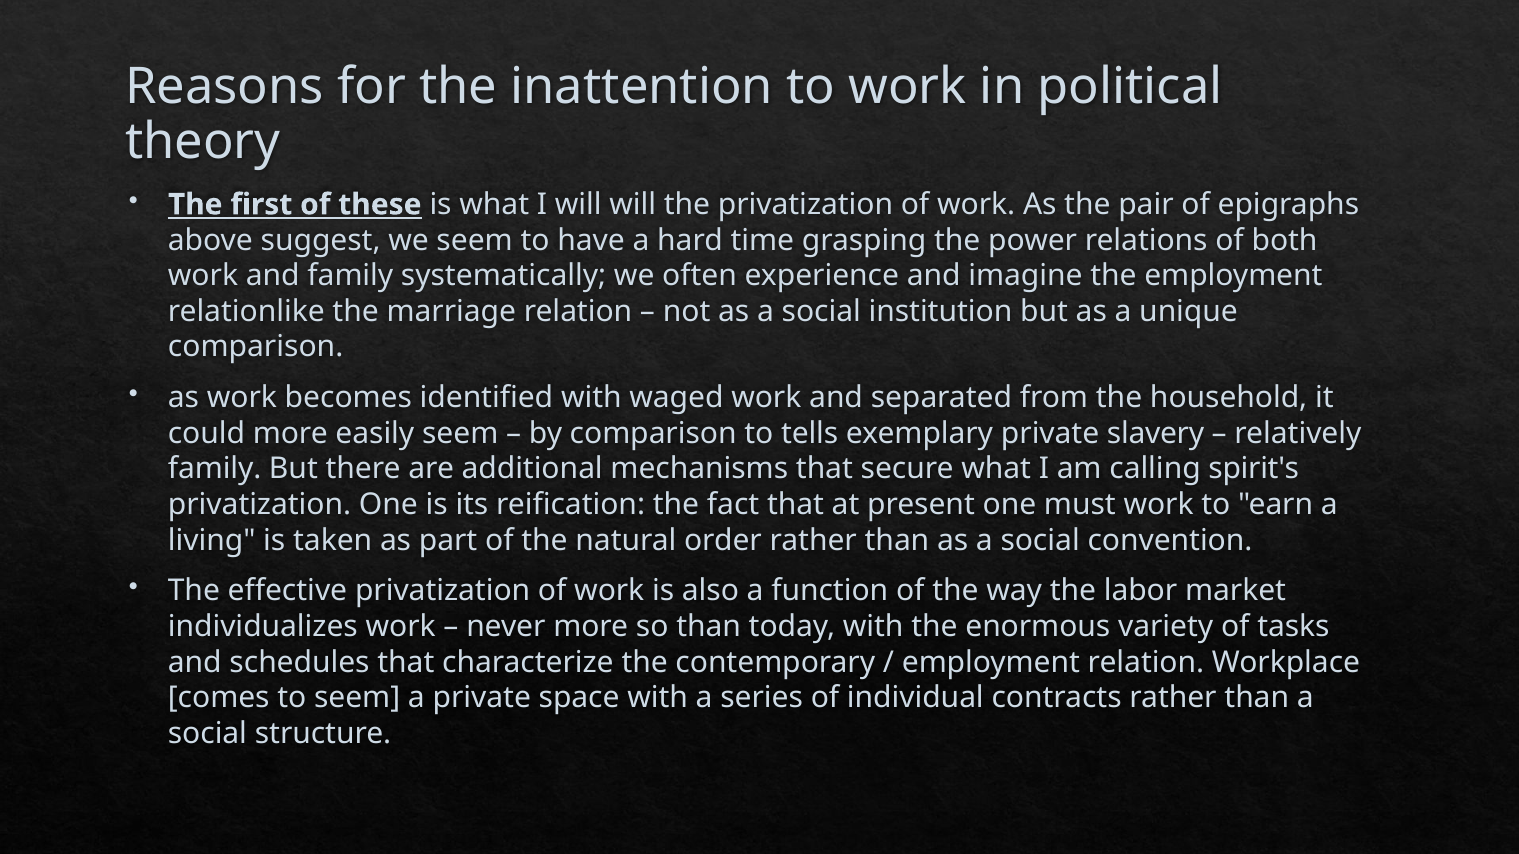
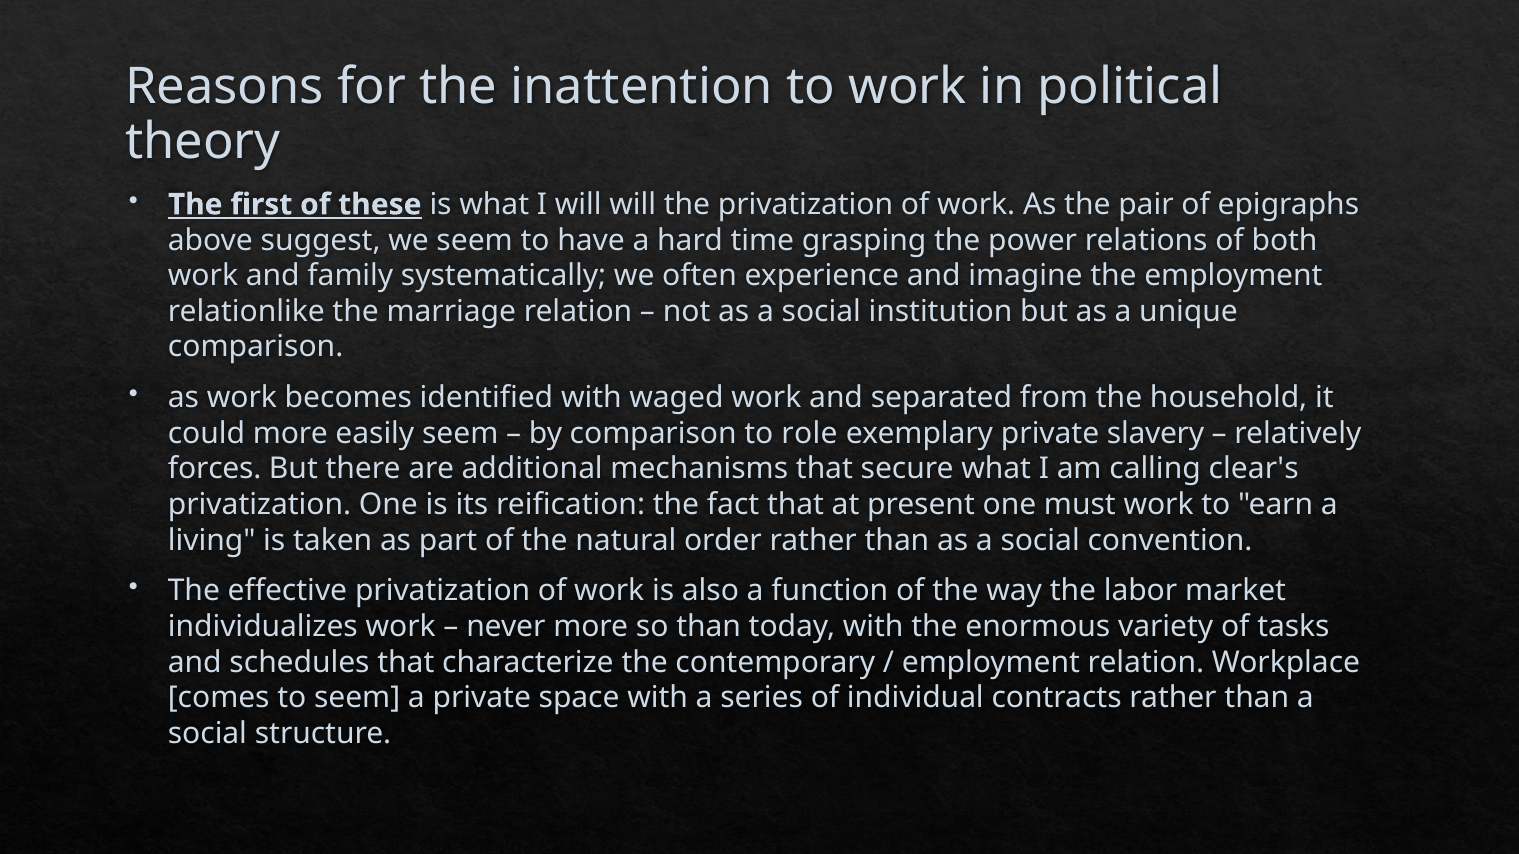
tells: tells -> role (809, 434)
family: family -> forces (215, 469)
spirit's: spirit's -> clear's (1254, 469)
